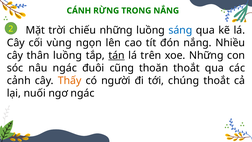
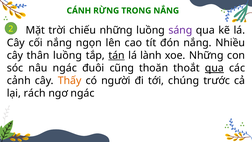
sáng colour: blue -> purple (180, 30)
cối vùng: vùng -> nắng (59, 43)
trên: trên -> lành (151, 55)
qua underline: none -> present (214, 68)
chúng thoắt: thoắt -> trước (217, 81)
nuối: nuối -> rách (35, 93)
